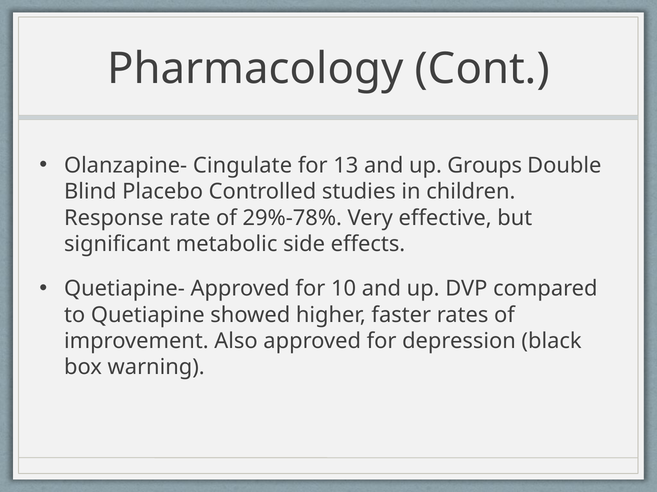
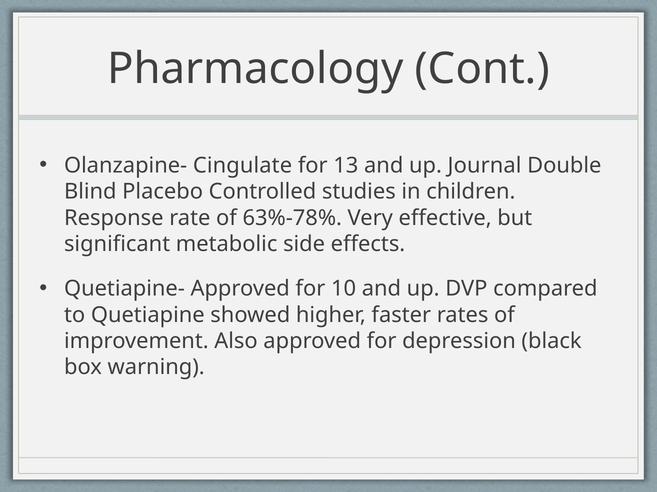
Groups: Groups -> Journal (485, 166)
29%-78%: 29%-78% -> 63%-78% (292, 218)
